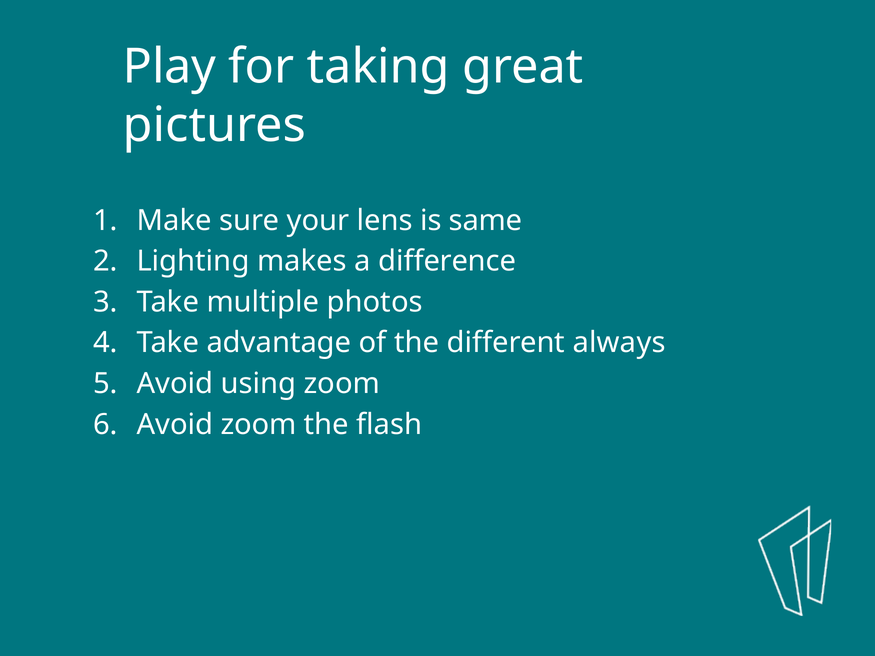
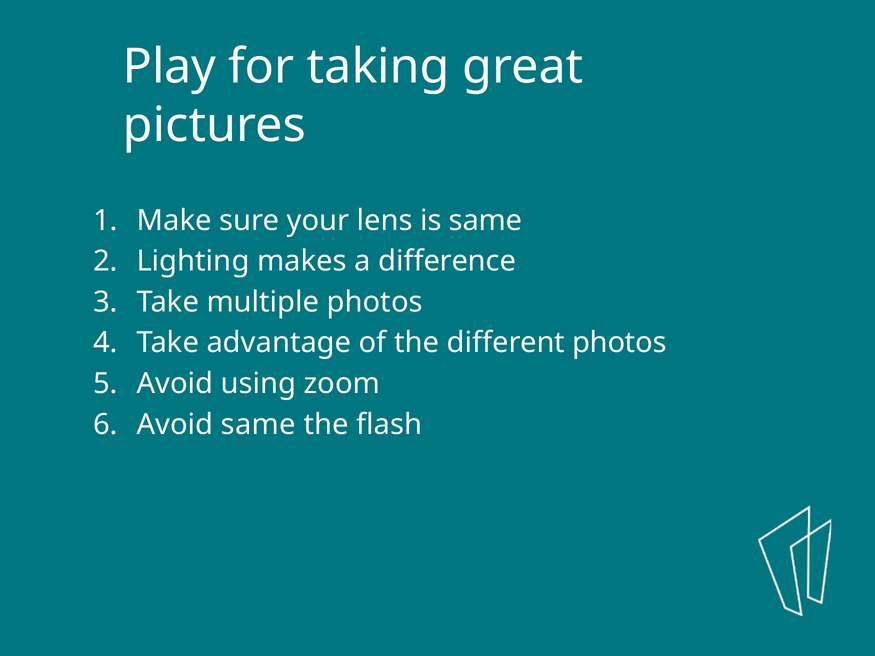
different always: always -> photos (619, 343)
Avoid zoom: zoom -> same (258, 425)
